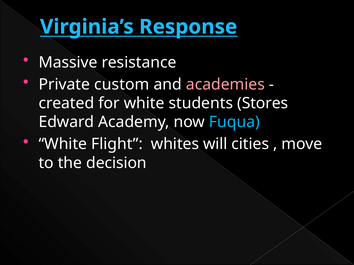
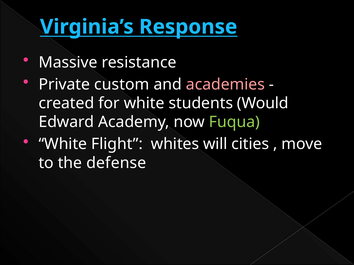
Stores: Stores -> Would (263, 103)
Fuqua colour: light blue -> light green (234, 122)
decision: decision -> defense (116, 163)
